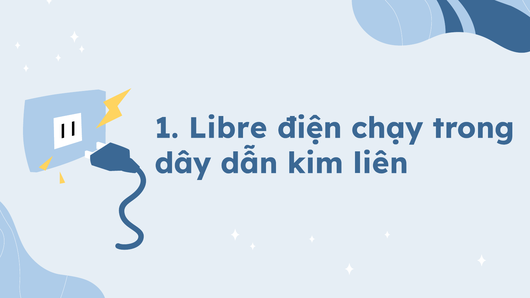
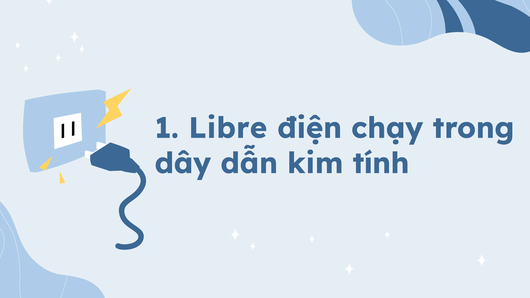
liên: liên -> tính (381, 164)
